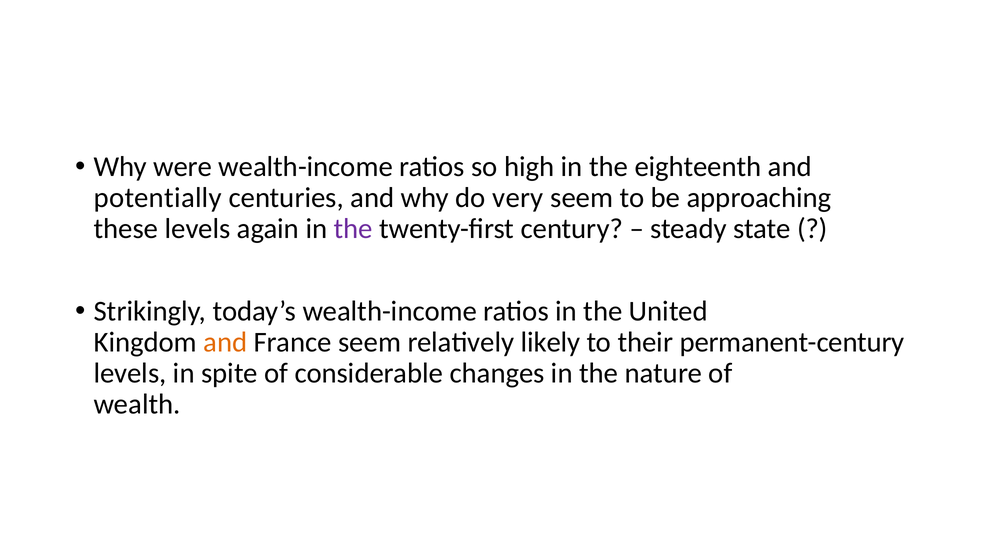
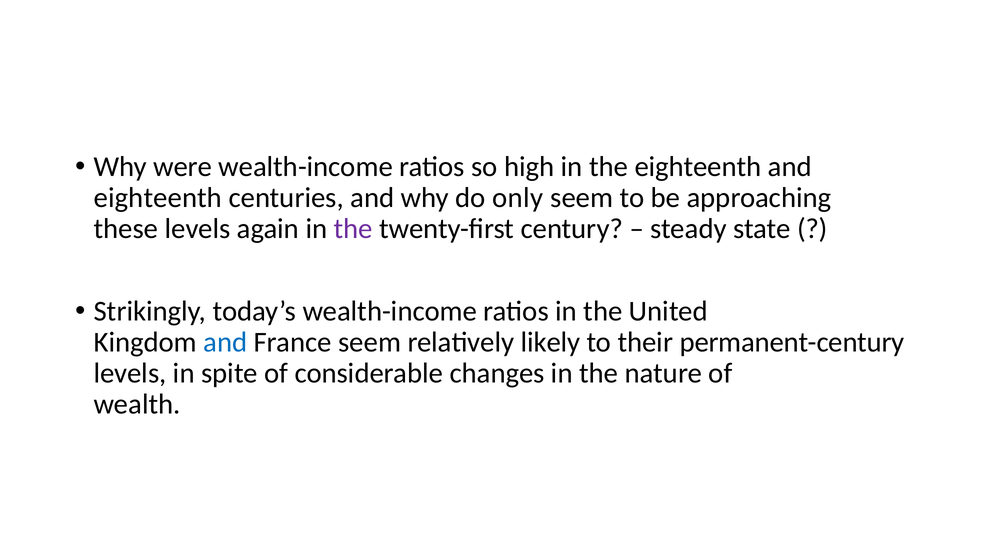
potentially: potentially -> eighteenth (158, 198)
very: very -> only (518, 198)
and colour: orange -> blue (225, 343)
